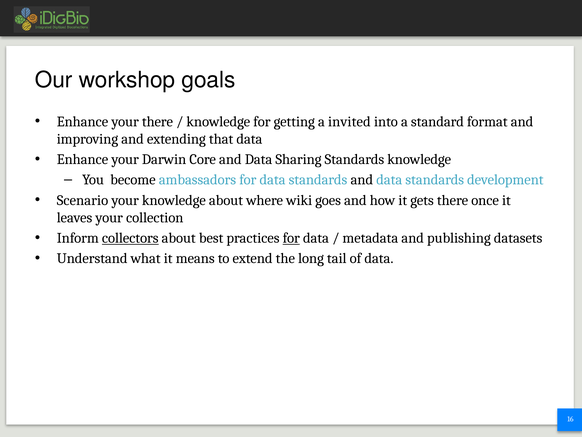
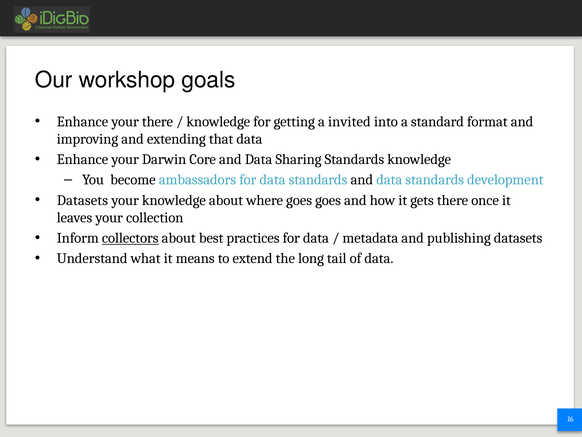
Scenario: Scenario -> Datasets (82, 200)
where wiki: wiki -> goes (299, 200)
for underline: present -> none (291, 238)
